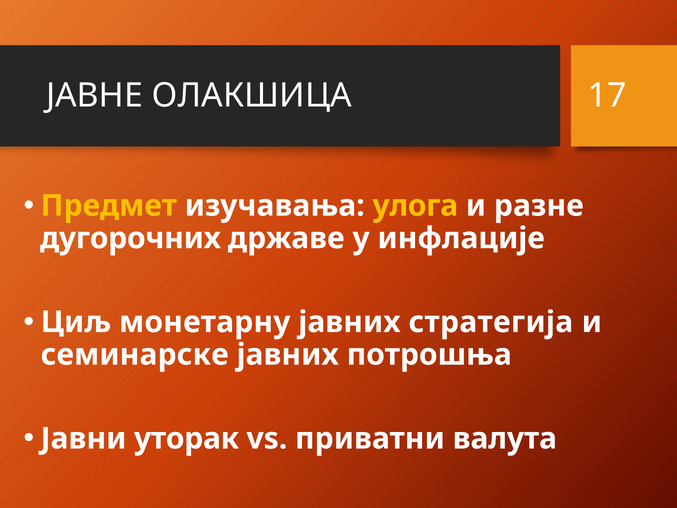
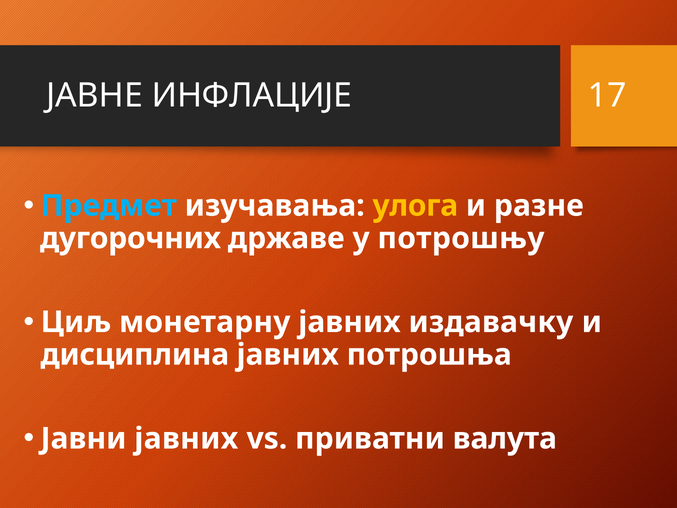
ОЛАКШИЦА: ОЛАКШИЦА -> ИНФЛАЦИЈЕ (252, 96)
Предмет colour: yellow -> light blue (109, 206)
инфлације: инфлације -> потрошњу (461, 238)
стратегија: стратегија -> издавачку (491, 322)
семинарске: семинарске -> дисциплина (135, 355)
Јавни уторак: уторак -> јавних (186, 438)
